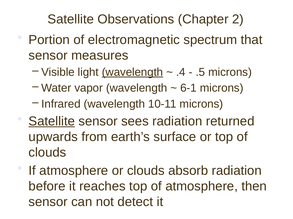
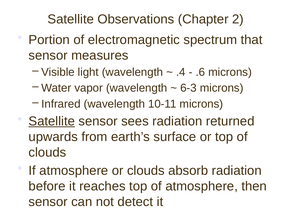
wavelength underline: present -> none (132, 72)
.5: .5 -> .6 (200, 72)
6-1: 6-1 -> 6-3 (188, 88)
